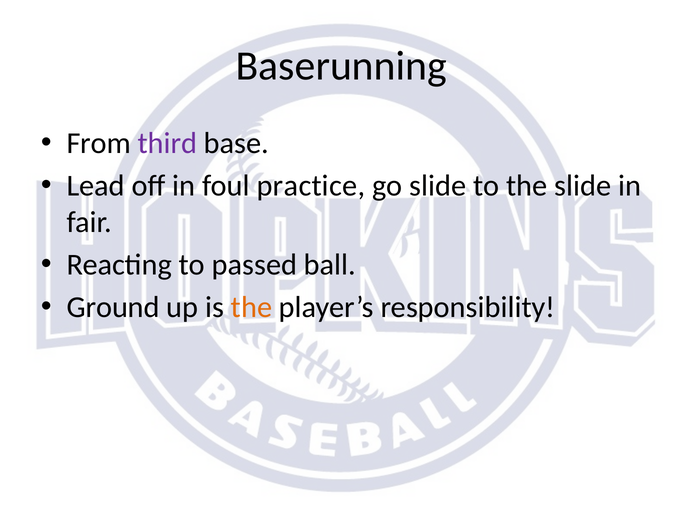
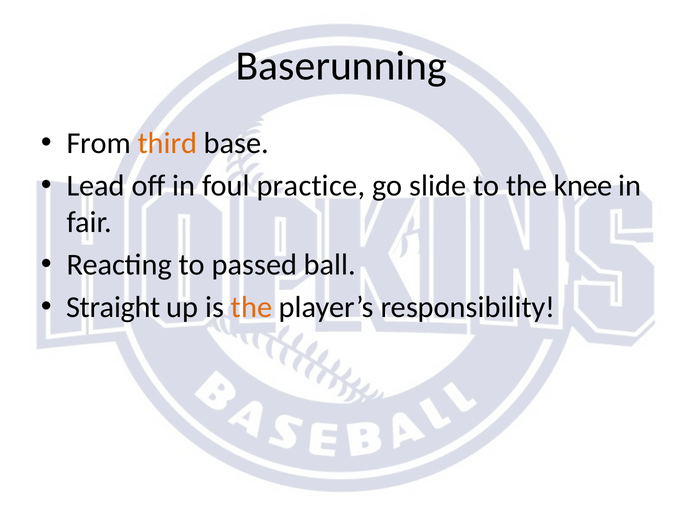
third colour: purple -> orange (167, 143)
the slide: slide -> knee (583, 186)
Ground: Ground -> Straight (113, 307)
